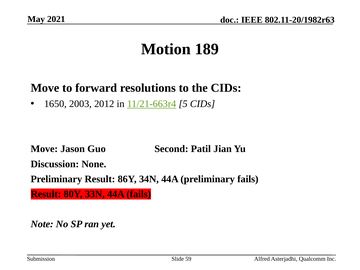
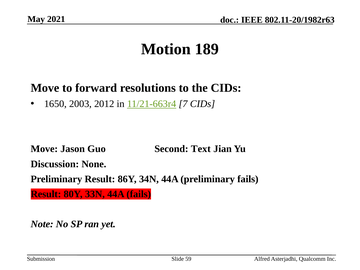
5: 5 -> 7 (183, 104)
Patil: Patil -> Text (201, 149)
